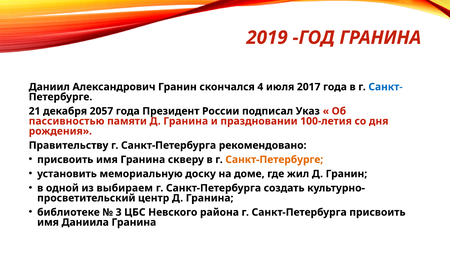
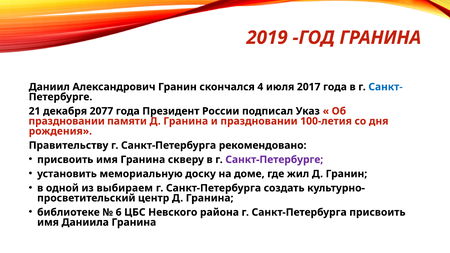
2057: 2057 -> 2077 (101, 111)
пассивностью: пассивностью -> праздновании (67, 121)
Санкт-Петербурге colour: orange -> purple (274, 160)
3: 3 -> 6 (119, 212)
